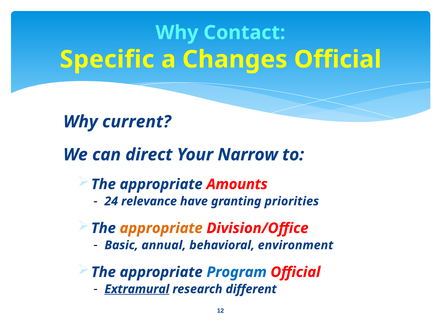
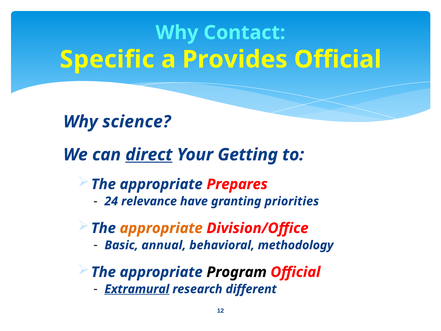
Changes: Changes -> Provides (235, 59)
current: current -> science (137, 122)
direct underline: none -> present (149, 155)
Narrow: Narrow -> Getting (248, 155)
Amounts: Amounts -> Prepares (237, 184)
environment: environment -> methodology (296, 245)
Program colour: blue -> black (237, 272)
